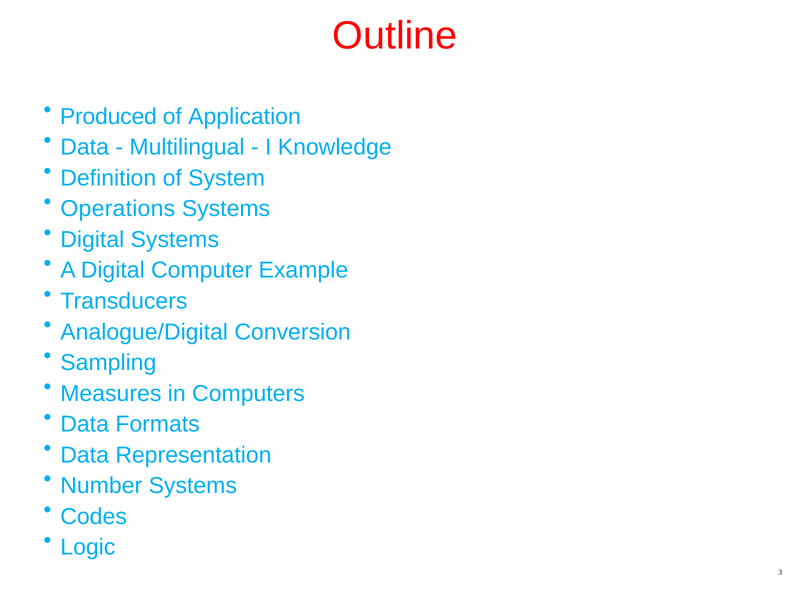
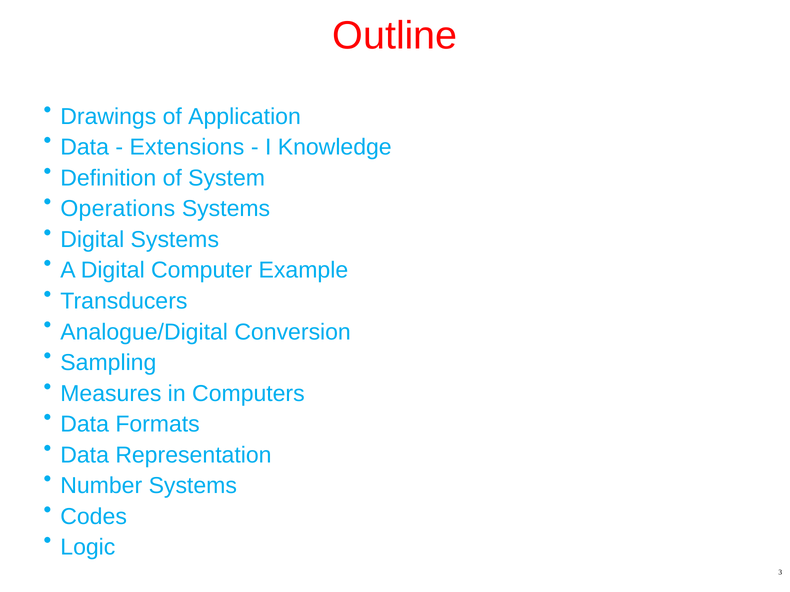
Produced: Produced -> Drawings (108, 117)
Multilingual: Multilingual -> Extensions (187, 147)
